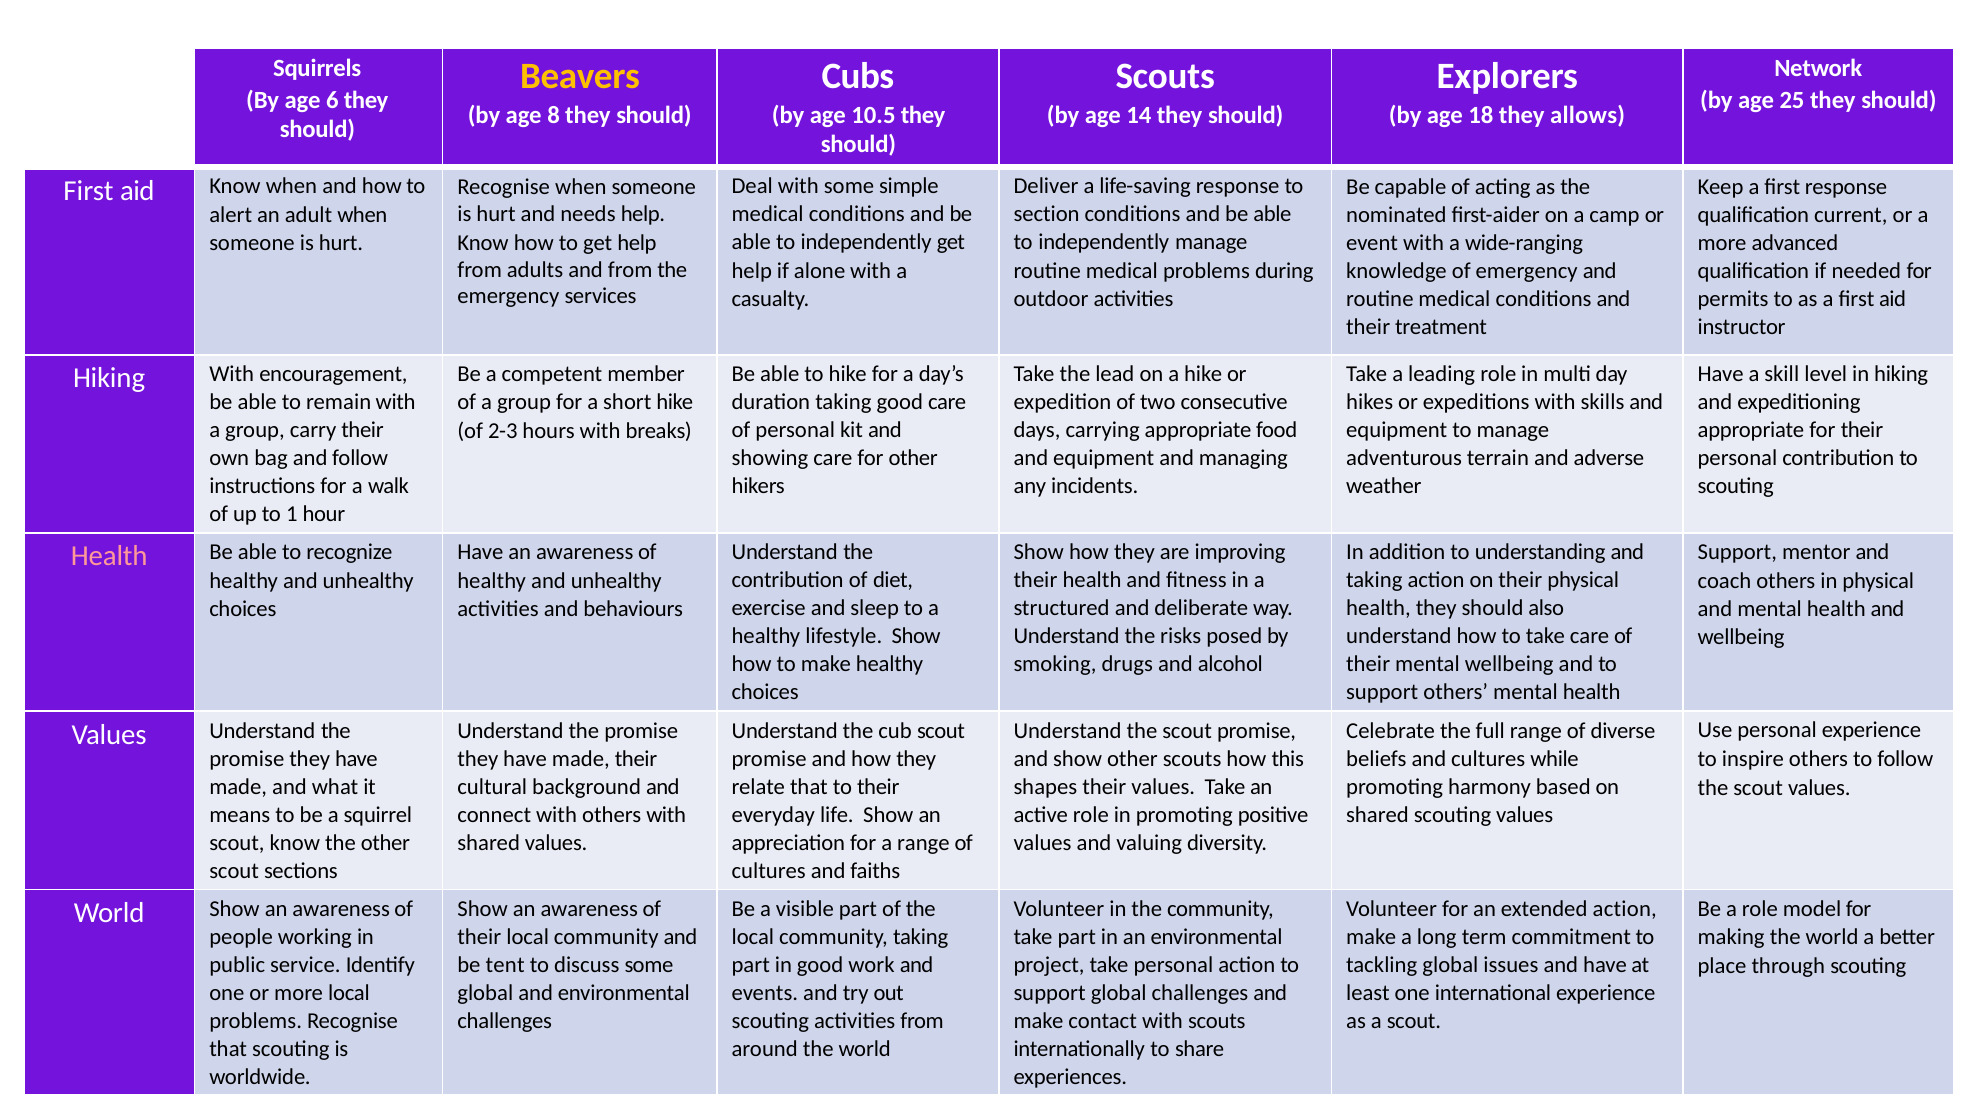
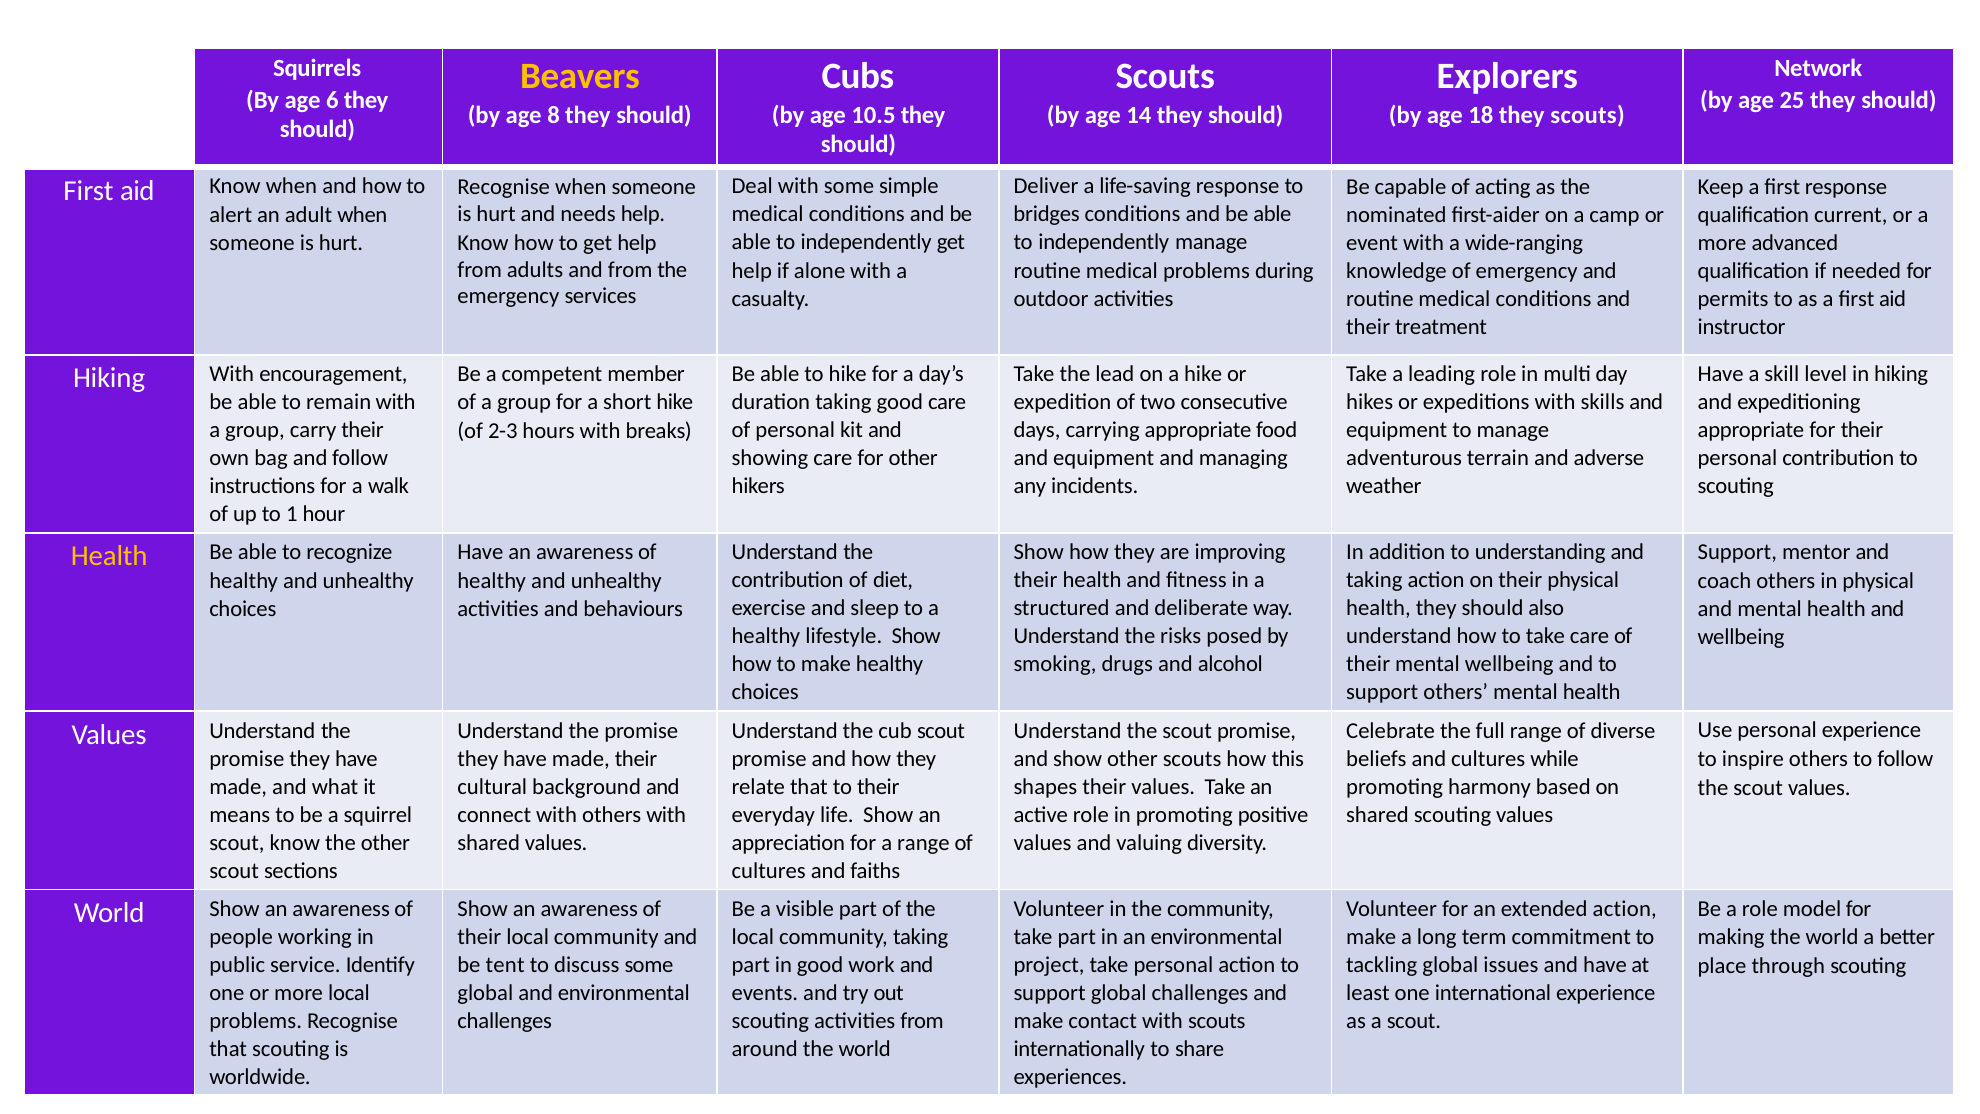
they allows: allows -> scouts (1588, 115)
section: section -> bridges (1047, 214)
Health colour: pink -> yellow (109, 556)
